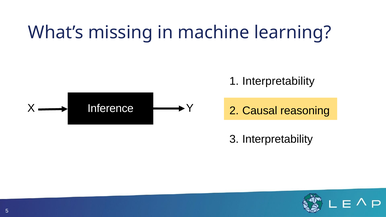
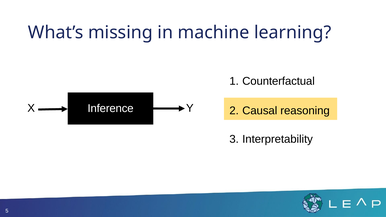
Interpretability: Interpretability -> Counterfactual (279, 81)
